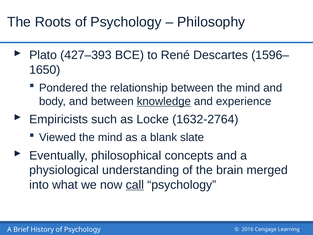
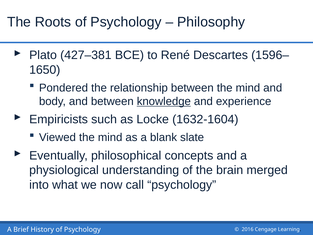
427–393: 427–393 -> 427–381 (86, 55)
1632-2764: 1632-2764 -> 1632-1604 (205, 119)
call underline: present -> none (135, 185)
